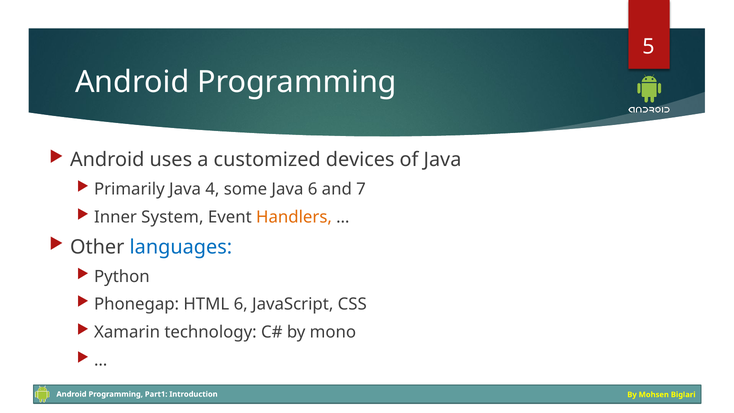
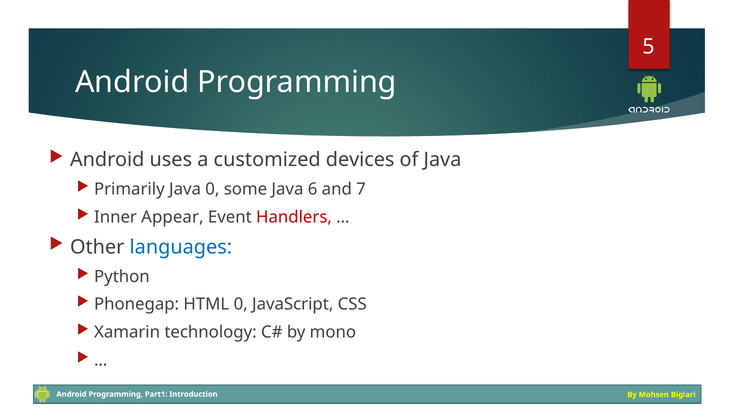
Java 4: 4 -> 0 (212, 189)
System: System -> Appear (172, 217)
Handlers colour: orange -> red (294, 217)
HTML 6: 6 -> 0 (241, 304)
